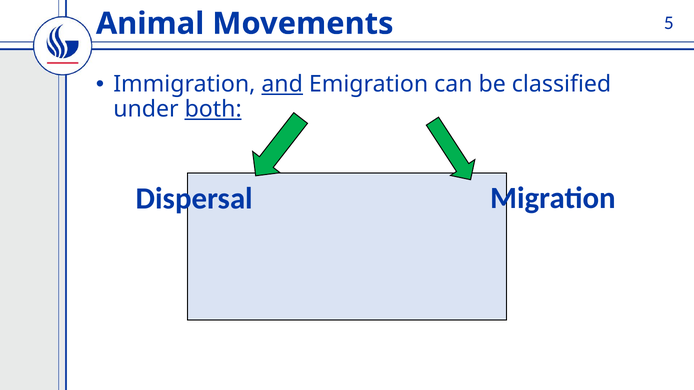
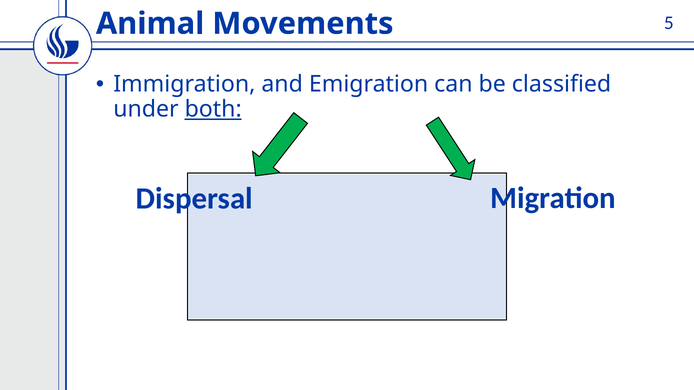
and underline: present -> none (282, 84)
